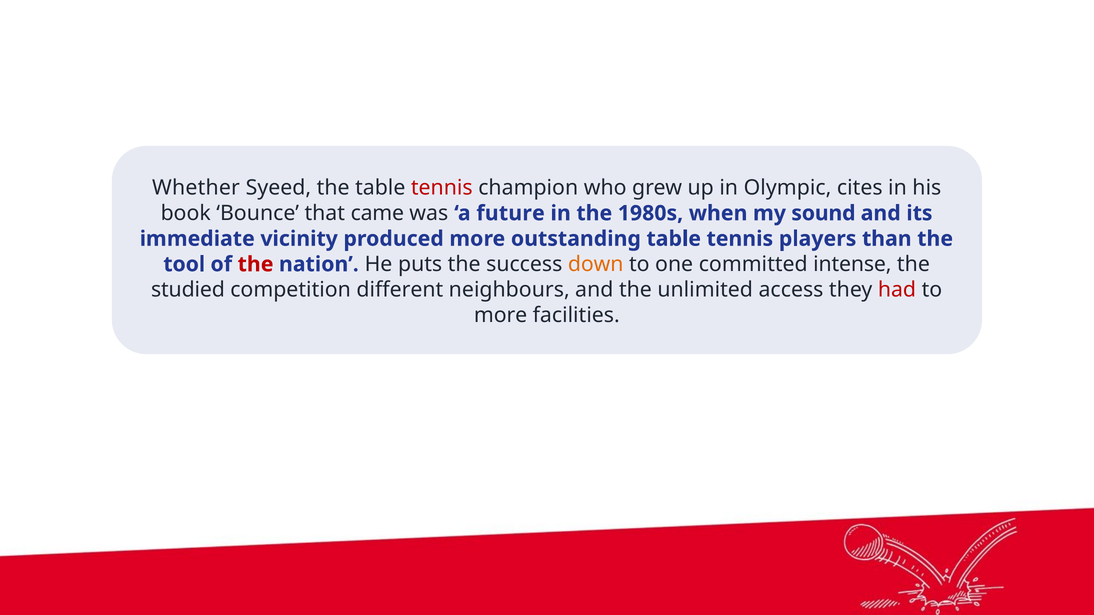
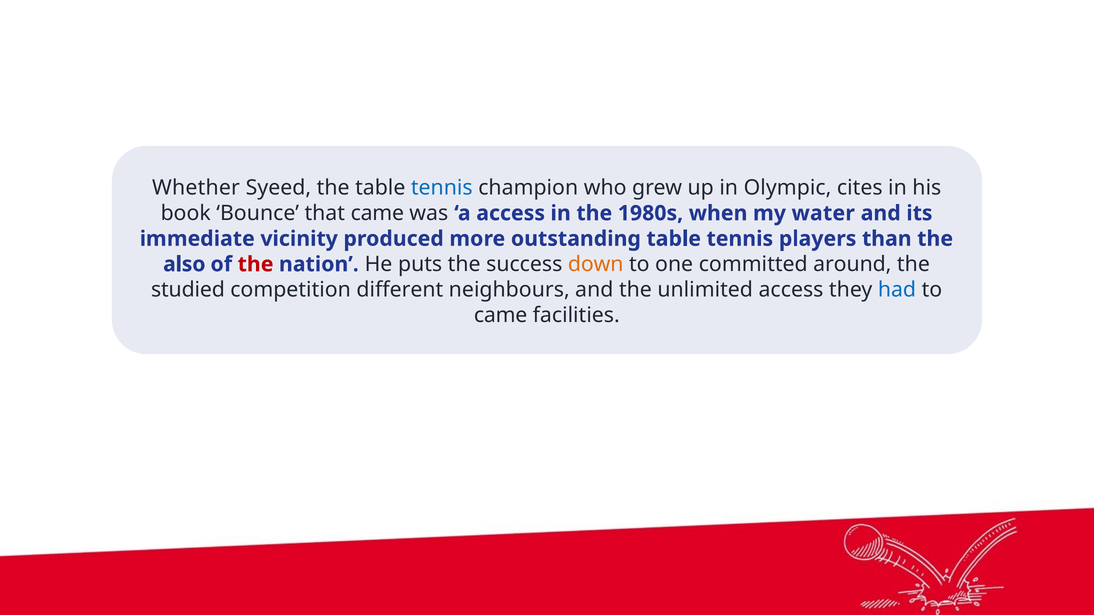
tennis colour: red -> blue (442, 188)
a future: future -> access (511, 213)
sound: sound -> water (823, 213)
tool: tool -> also (184, 264)
intense: intense -> around (852, 264)
had colour: red -> blue (897, 290)
more: more -> came (501, 316)
